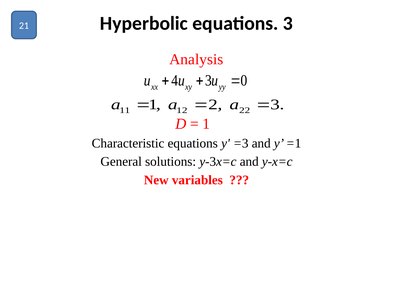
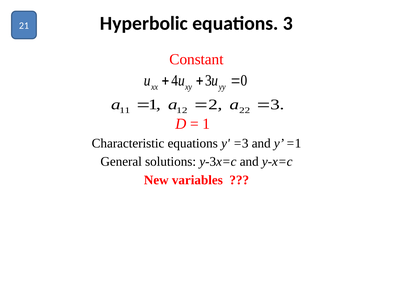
Analysis: Analysis -> Constant (196, 59)
